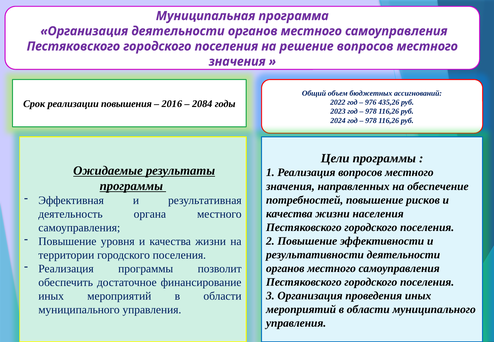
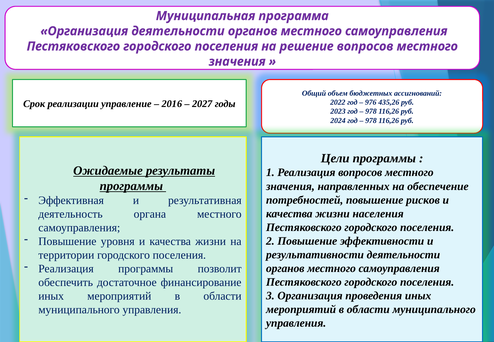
повышения: повышения -> управление (126, 104)
2084: 2084 -> 2027 (202, 104)
